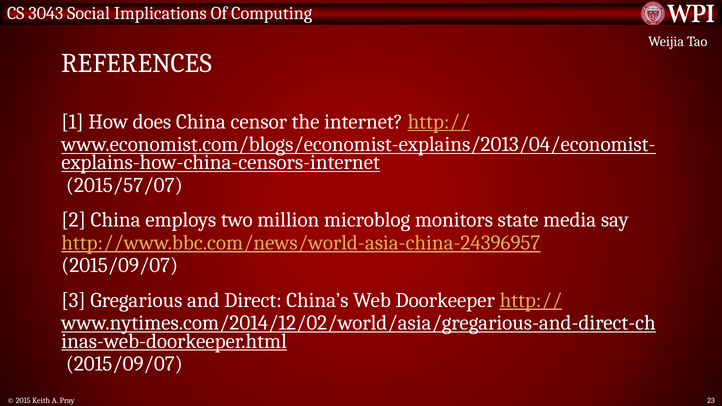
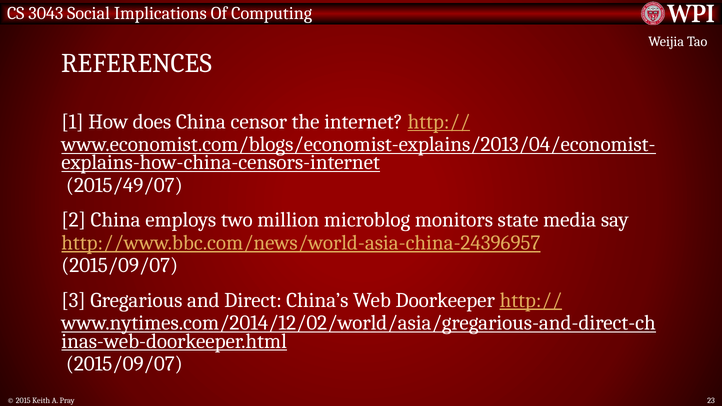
2015/57/07: 2015/57/07 -> 2015/49/07 (124, 185)
